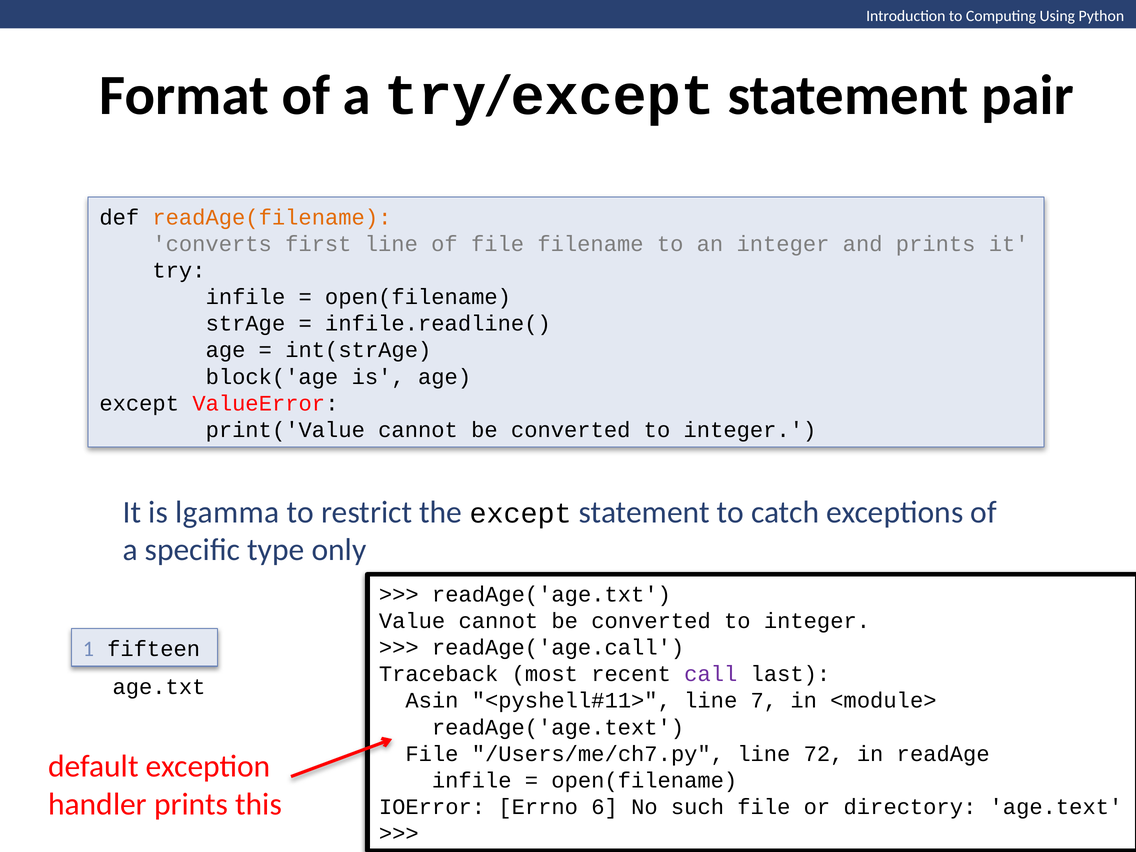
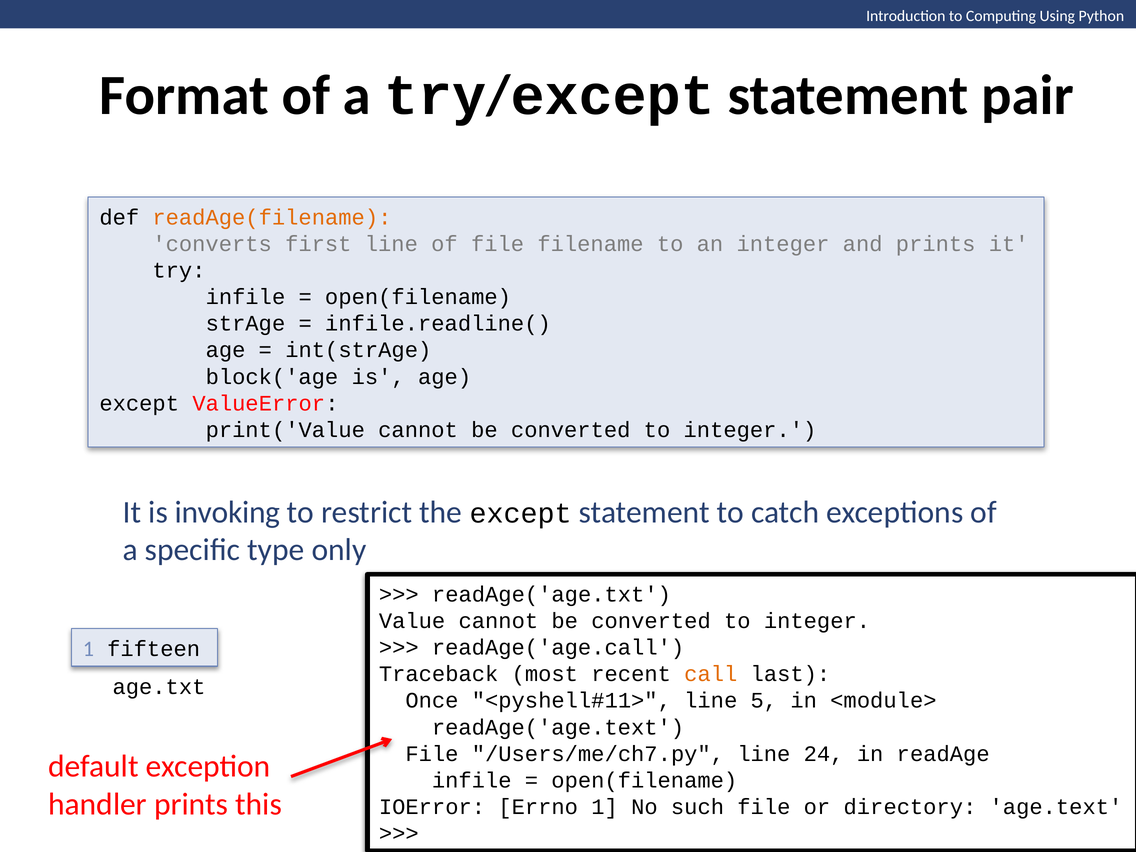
lgamma: lgamma -> invoking (228, 512)
call colour: purple -> orange (711, 674)
Asin: Asin -> Once (432, 701)
7: 7 -> 5 (764, 701)
72: 72 -> 24 (824, 754)
Errno 6: 6 -> 1 (605, 807)
